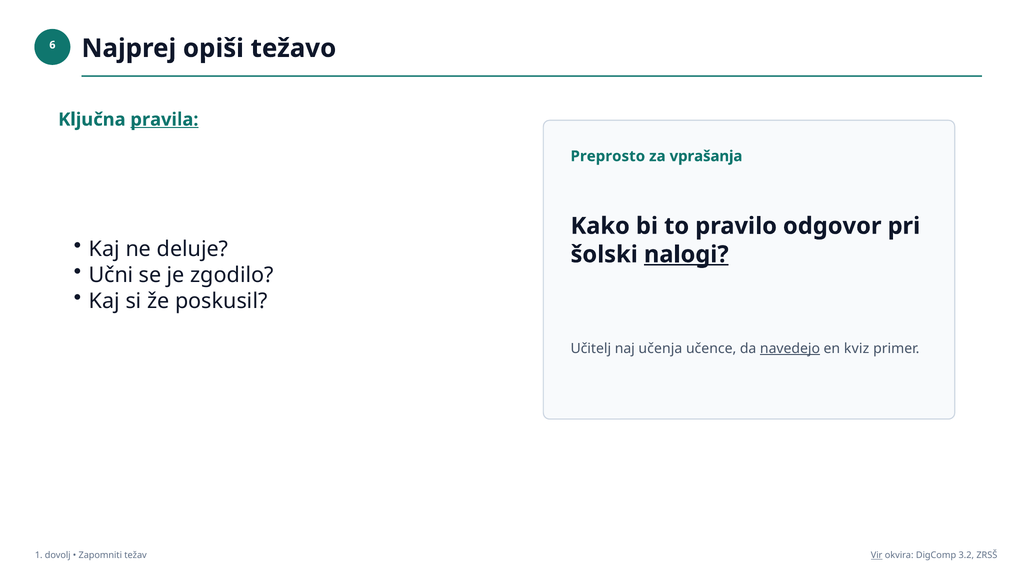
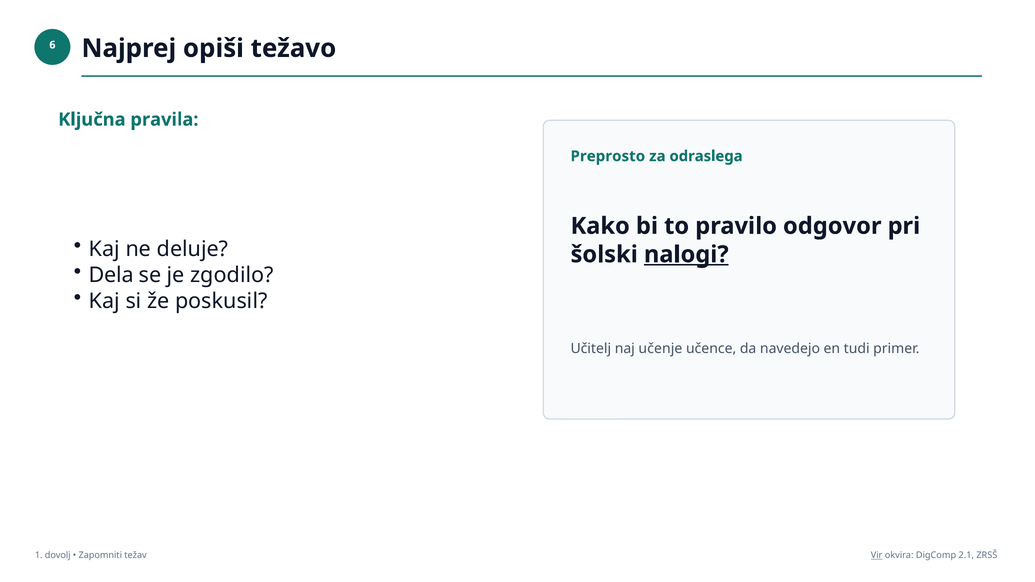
pravila underline: present -> none (164, 120)
vprašanja: vprašanja -> odraslega (706, 156)
Učni: Učni -> Dela (111, 275)
učenja: učenja -> učenje (660, 349)
navedejo underline: present -> none (790, 349)
kviz: kviz -> tudi (857, 349)
3.2: 3.2 -> 2.1 (966, 555)
